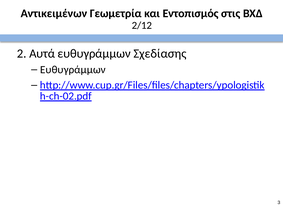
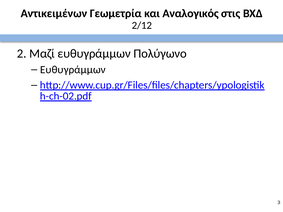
Εντοπισμός: Εντοπισμός -> Αναλογικός (191, 13)
Αυτά: Αυτά -> Μαζί (42, 54)
Σχεδίασης: Σχεδίασης -> Πολύγωνο (160, 54)
